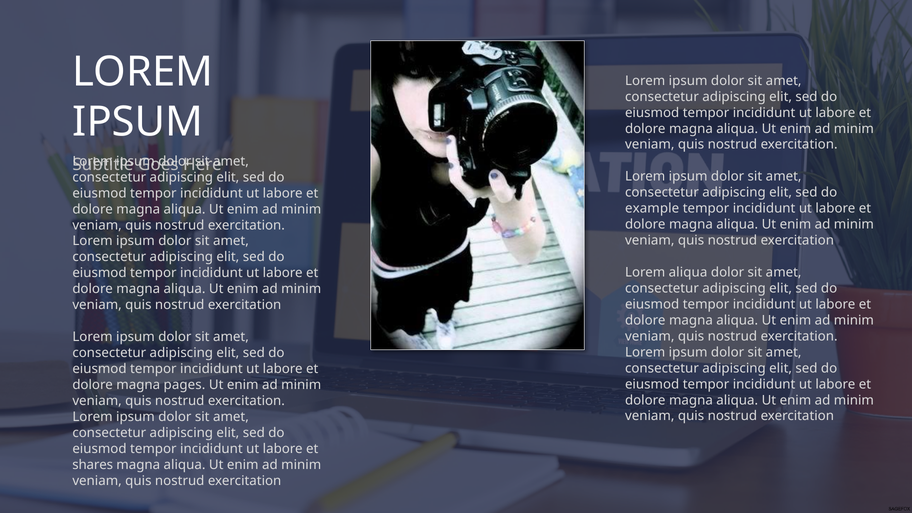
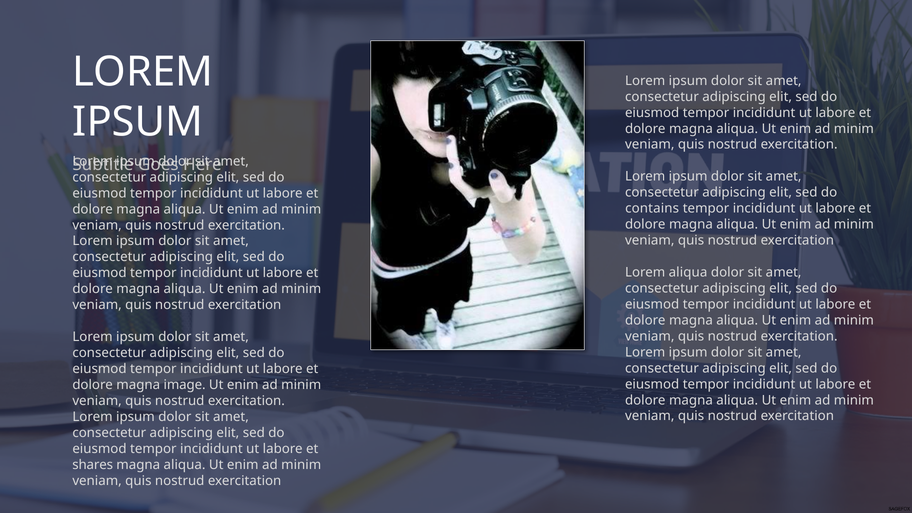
example: example -> contains (652, 208)
pages: pages -> image (185, 385)
